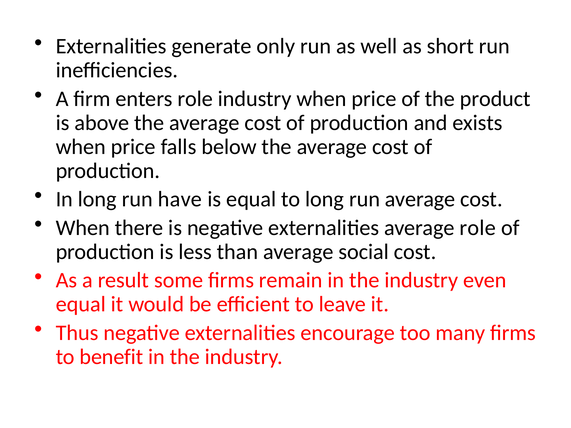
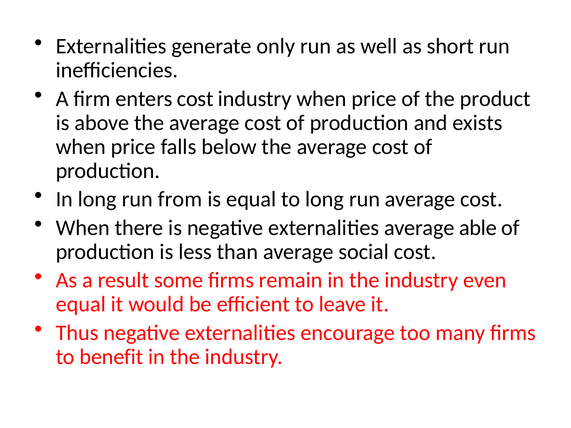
enters role: role -> cost (195, 99)
have: have -> from (180, 199)
average role: role -> able (478, 228)
